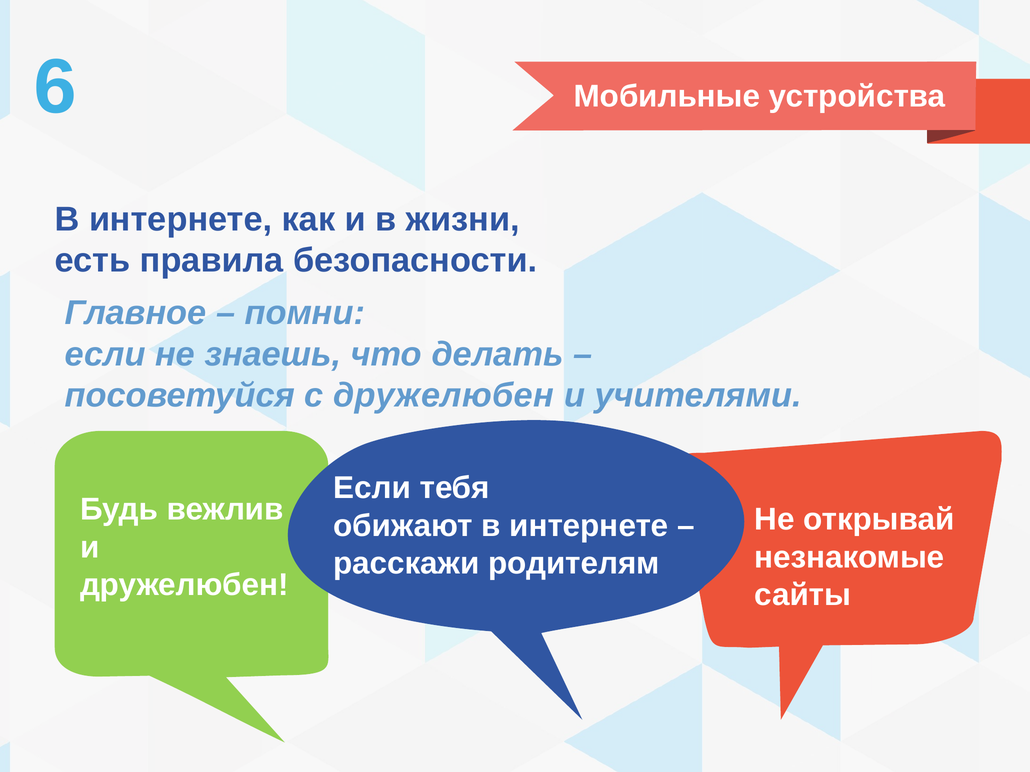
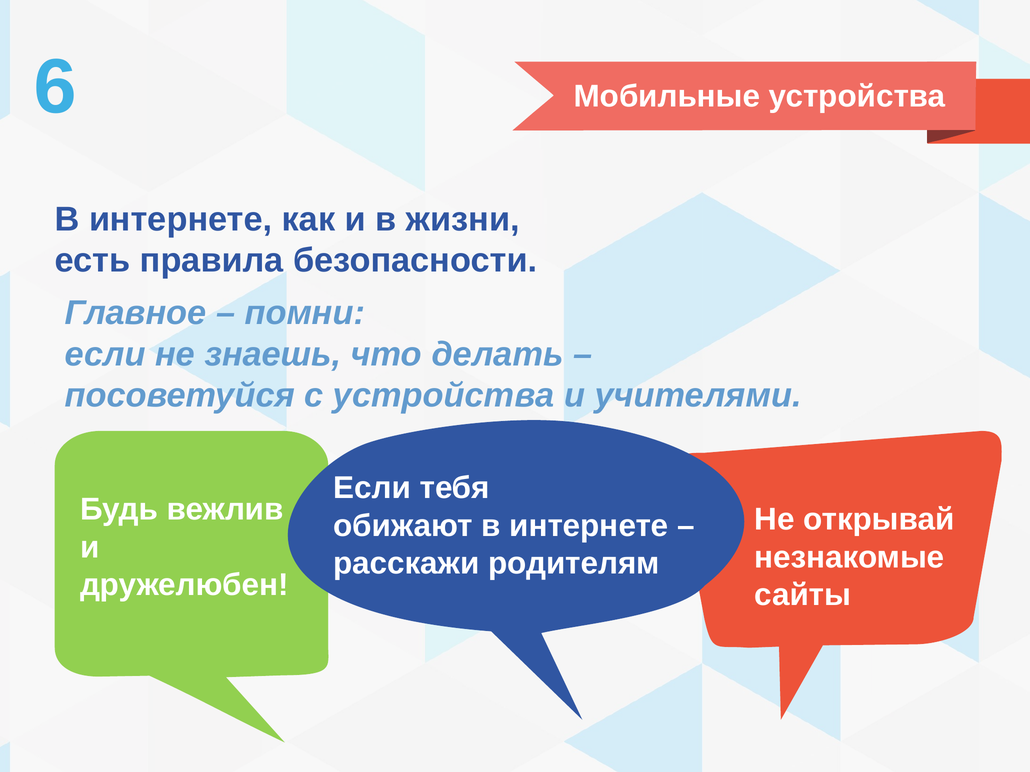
с дружелюбен: дружелюбен -> устройства (444, 396)
